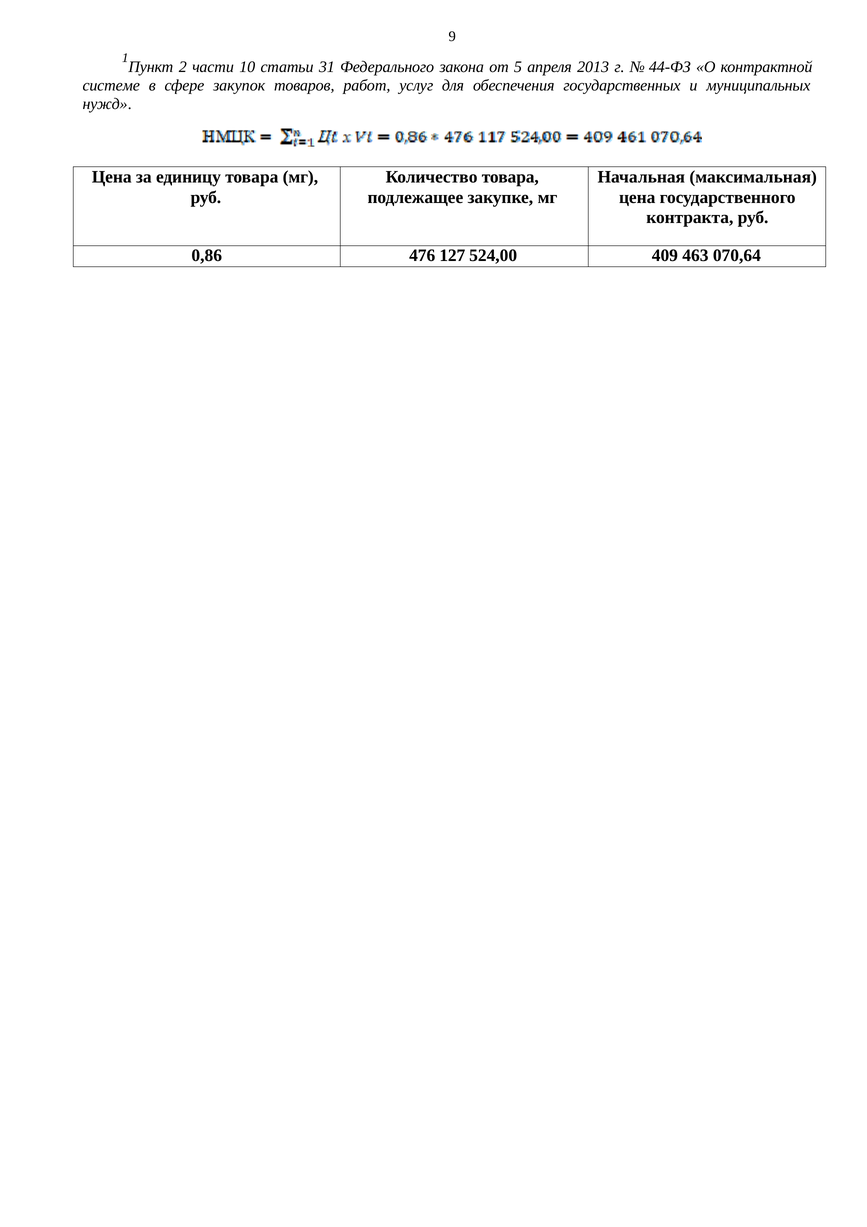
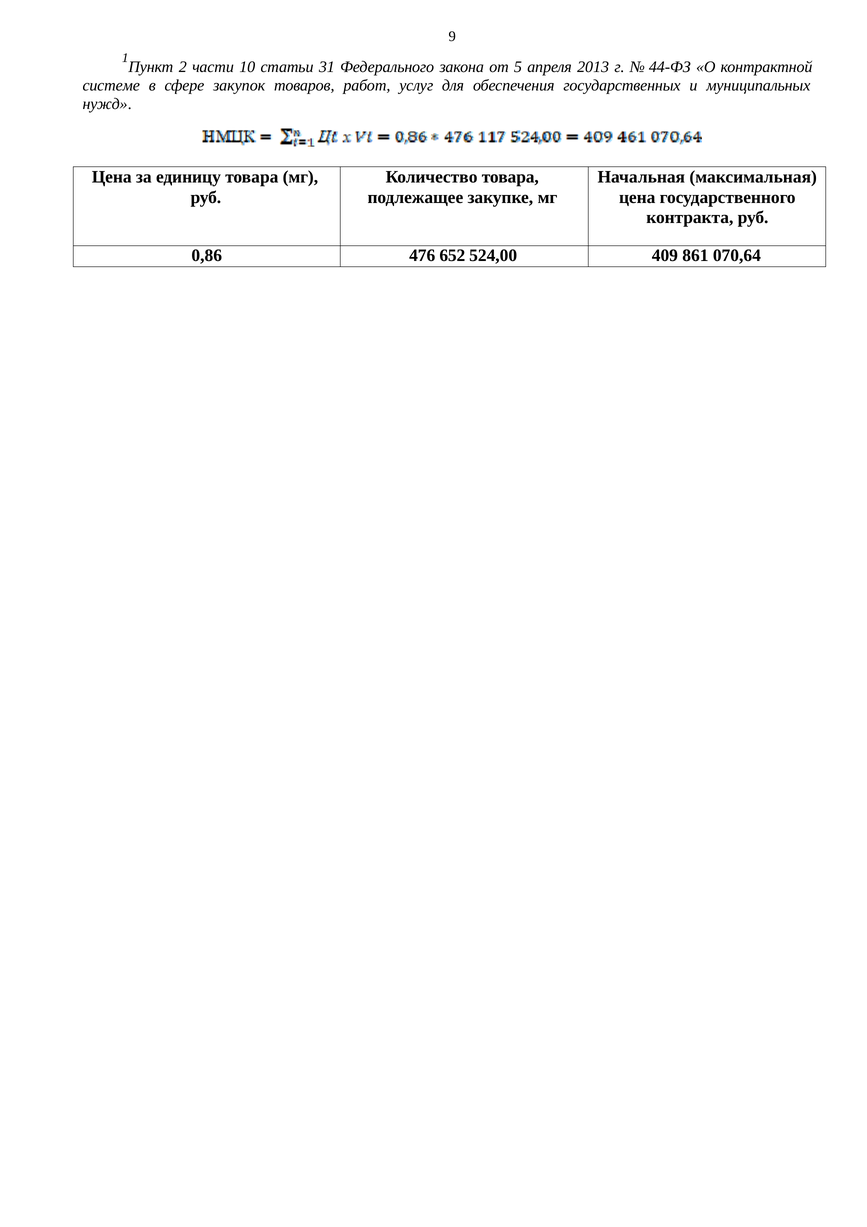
127: 127 -> 652 (452, 255)
463: 463 -> 861 (695, 255)
